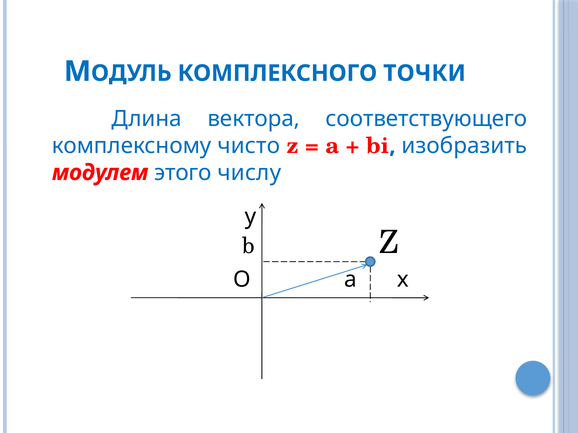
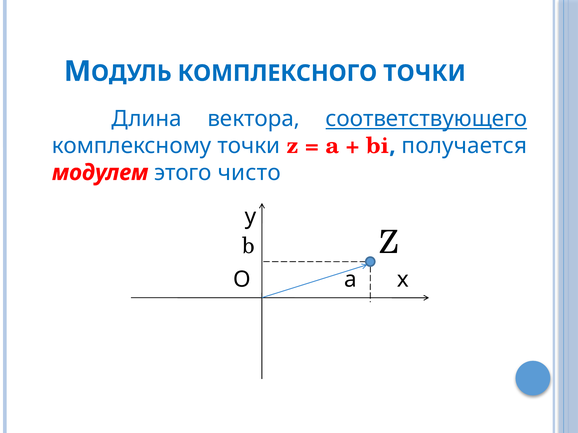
соответствующего underline: none -> present (426, 119)
комплексному чисто: чисто -> точки (249, 146)
изобразить: изобразить -> получается (464, 146)
числу: числу -> чисто (249, 173)
